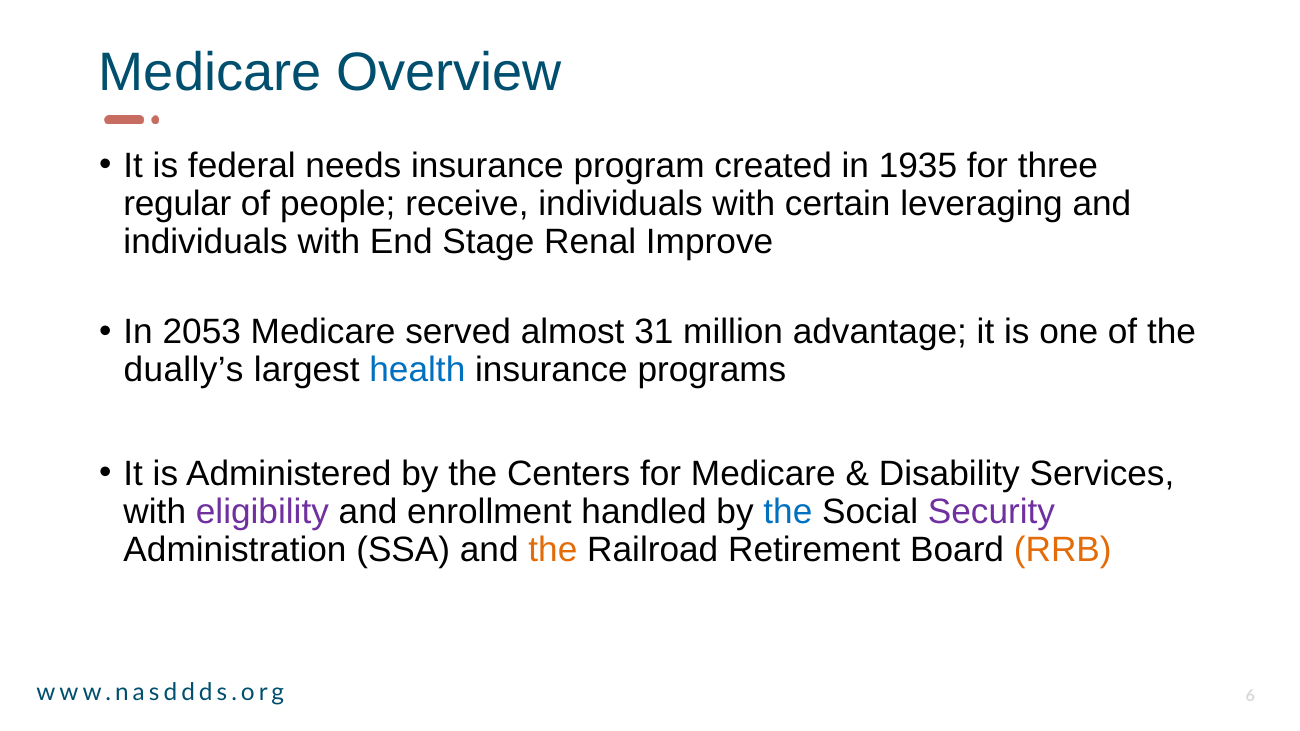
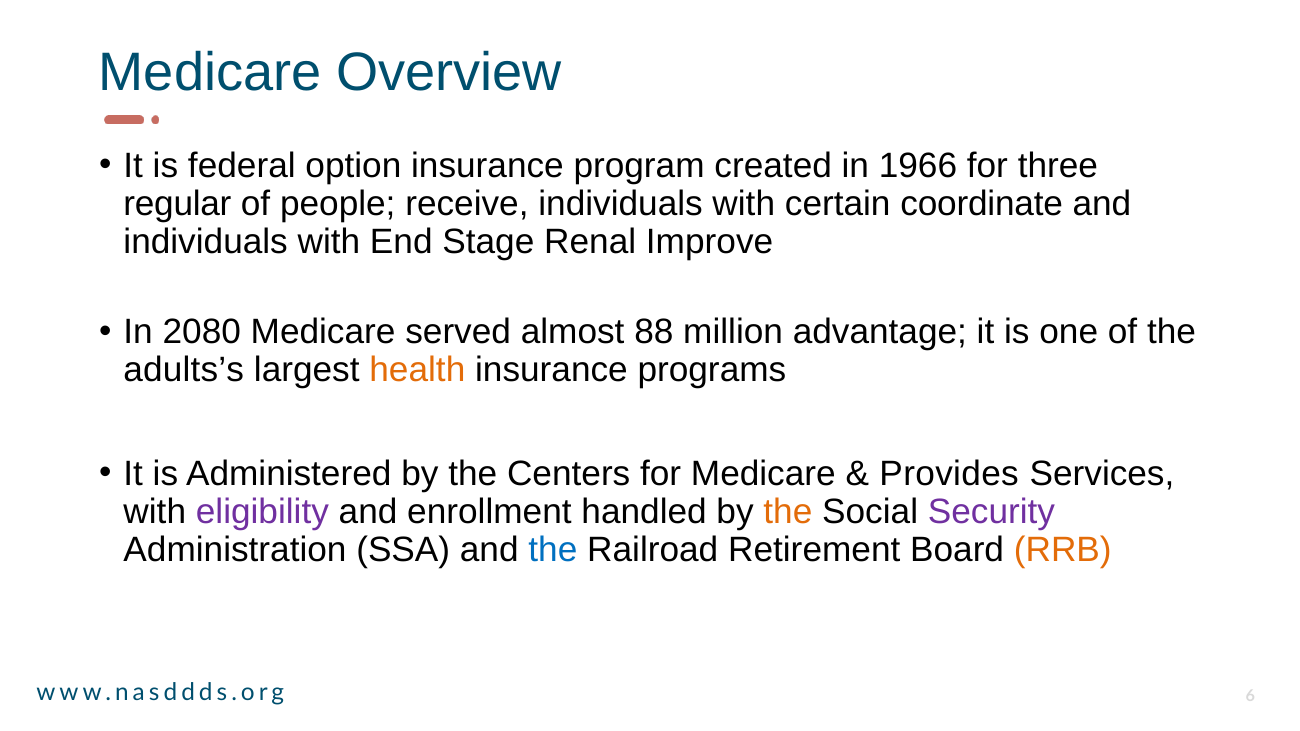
needs: needs -> option (353, 165)
1935: 1935 -> 1966 (918, 165)
leveraging: leveraging -> coordinate (982, 204)
2053: 2053 -> 2080 (202, 332)
31: 31 -> 88 (654, 332)
dually’s: dually’s -> adults’s (184, 370)
health colour: blue -> orange (417, 370)
Disability: Disability -> Provides (949, 474)
the colour: blue -> orange (788, 512)
the colour: orange -> blue (553, 550)
